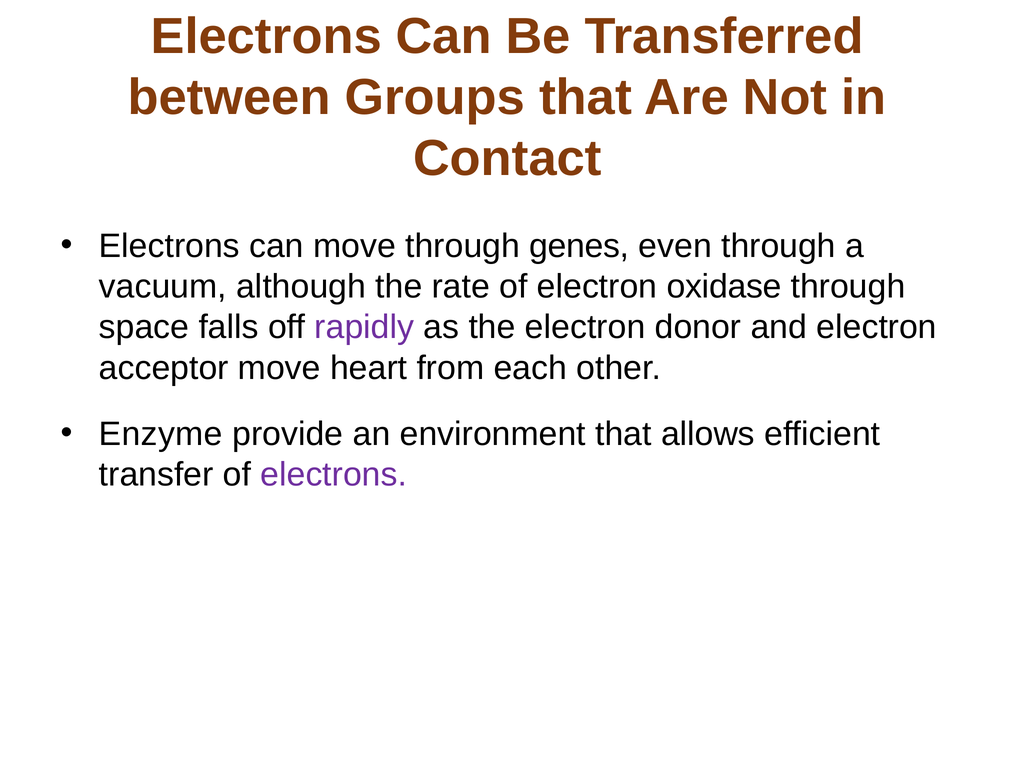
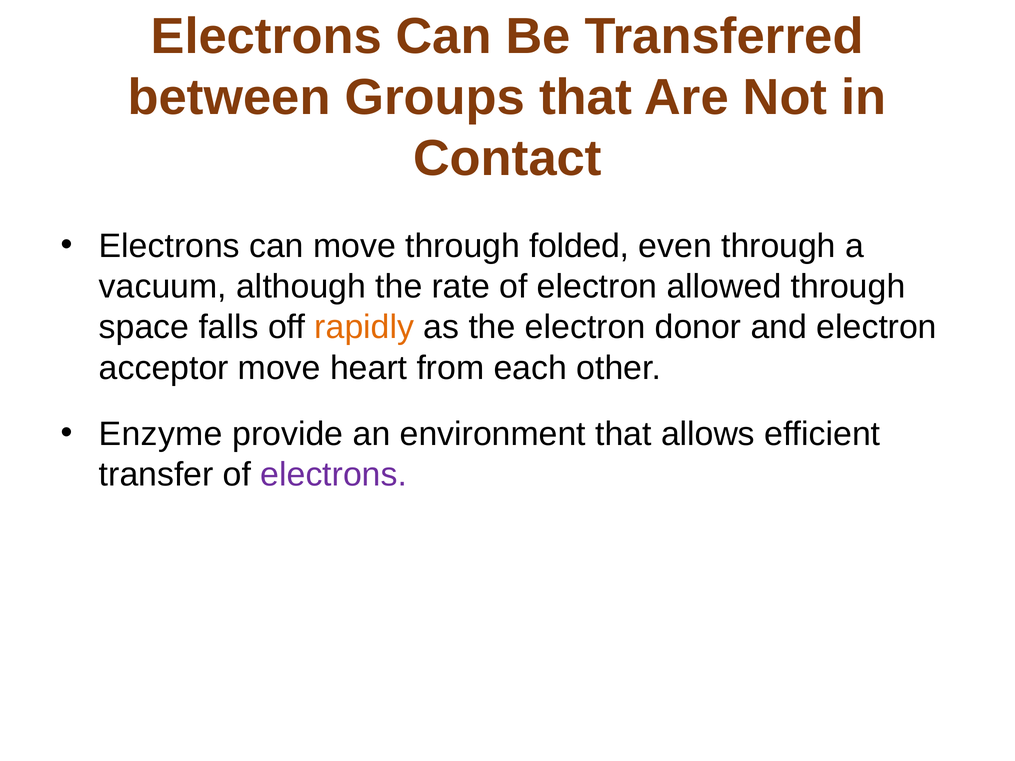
genes: genes -> folded (579, 246)
oxidase: oxidase -> allowed (724, 287)
rapidly colour: purple -> orange (364, 327)
